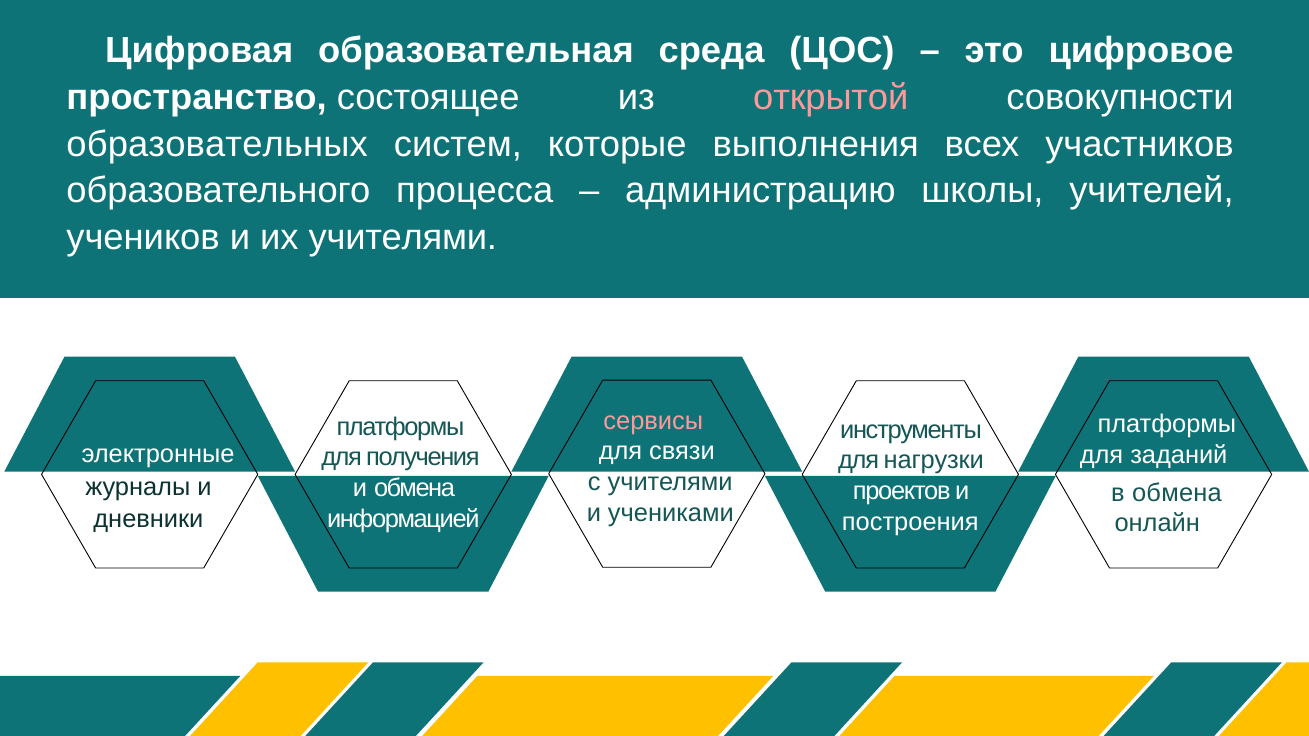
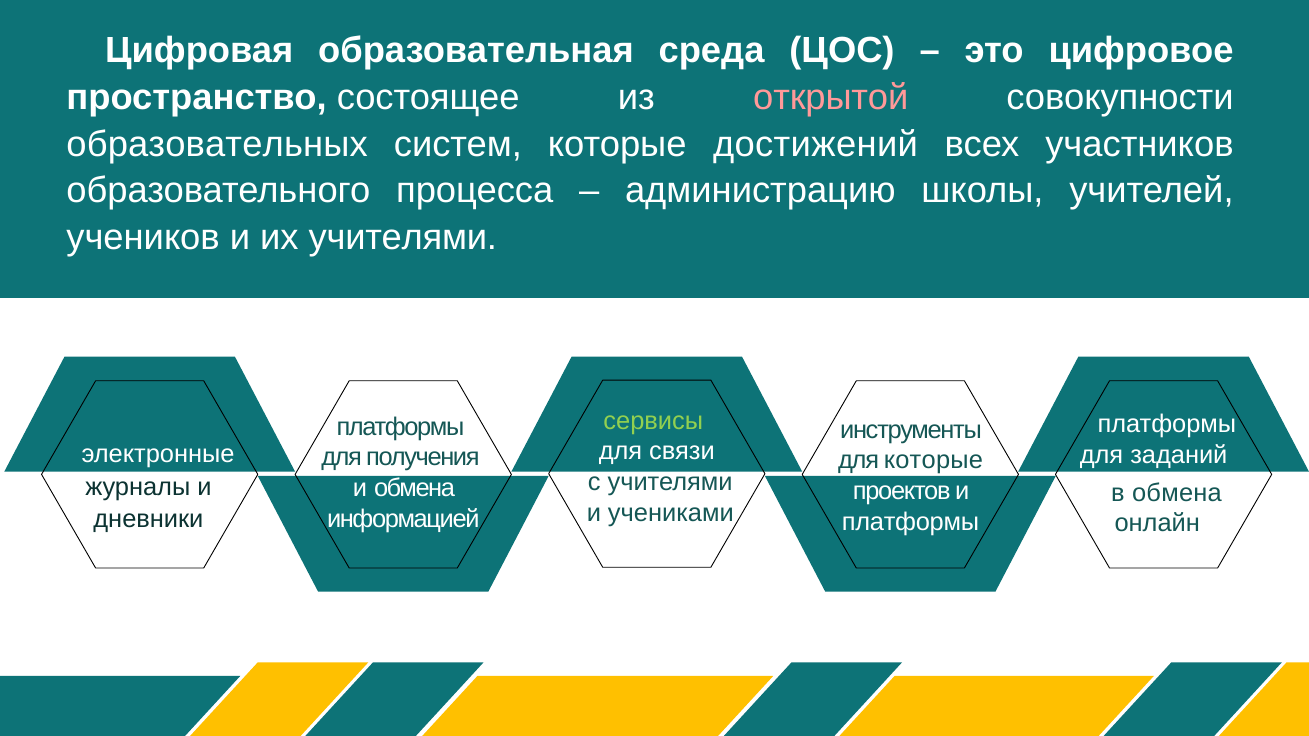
выполнения: выполнения -> достижений (815, 144)
сервисы colour: pink -> light green (653, 421)
для нагрузки: нагрузки -> которые (934, 461)
построения: построения -> платформы (910, 522)
